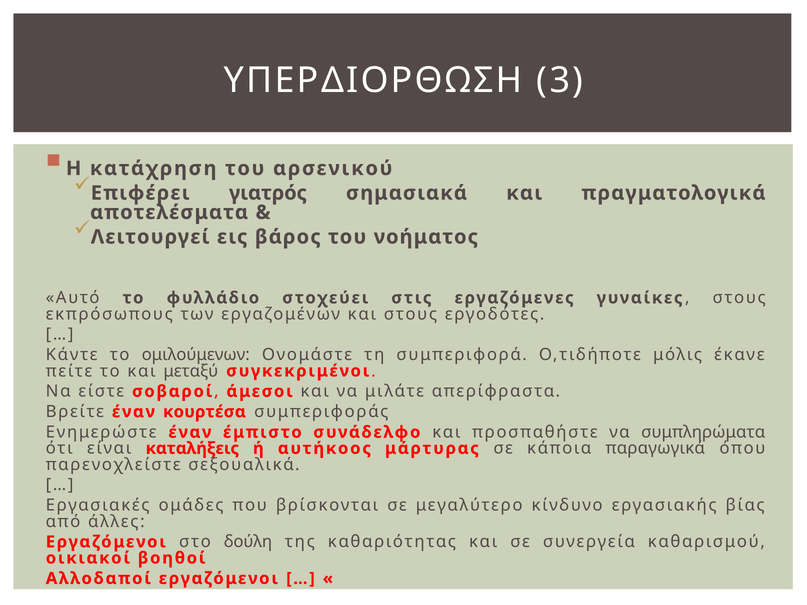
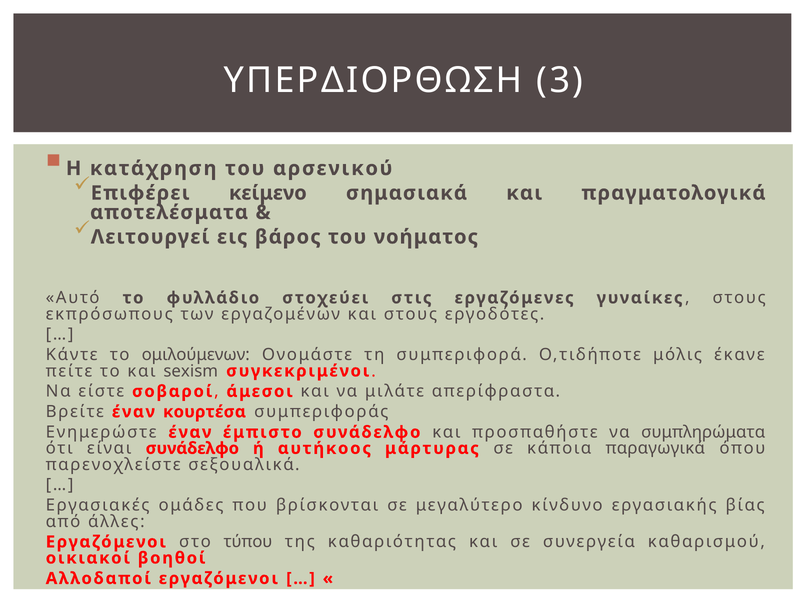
γιατρός: γιατρός -> κείμενο (268, 193)
μεταξύ: μεταξύ -> sexism (191, 371)
είναι καταλήξεις: καταλήξεις -> συνάδελφο (192, 449)
δούλη: δούλη -> τύπου (248, 542)
